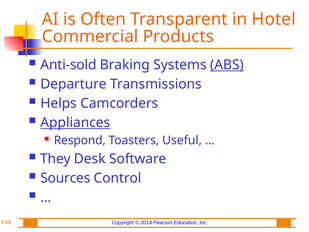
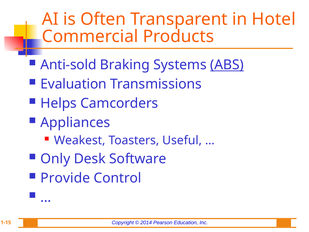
Departure: Departure -> Evaluation (74, 84)
Appliances underline: present -> none (75, 123)
Respond: Respond -> Weakest (80, 140)
They: They -> Only (55, 159)
Sources: Sources -> Provide (65, 178)
